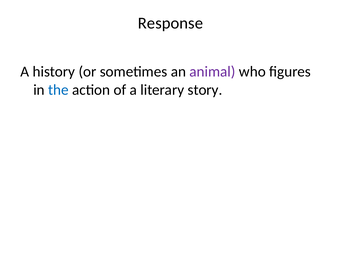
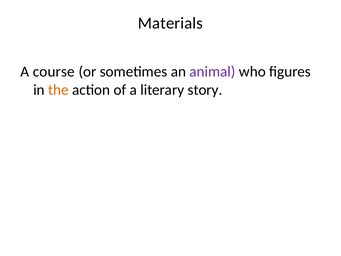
Response: Response -> Materials (170, 23)
history: history -> course (54, 72)
the colour: blue -> orange (58, 90)
